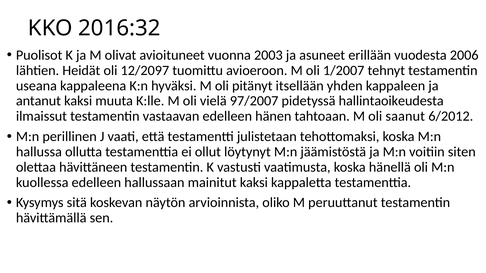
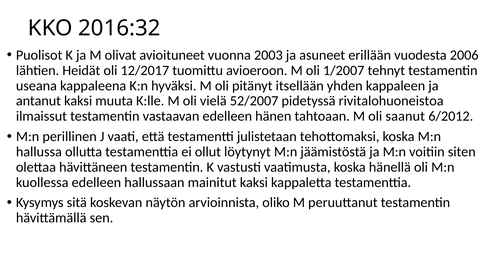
12/2097: 12/2097 -> 12/2017 (145, 71)
97/2007: 97/2007 -> 52/2007 (254, 101)
hallintaoikeudesta: hallintaoikeudesta -> rivitalohuoneistoa (391, 101)
